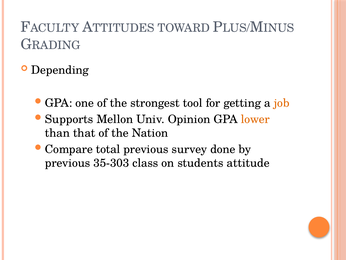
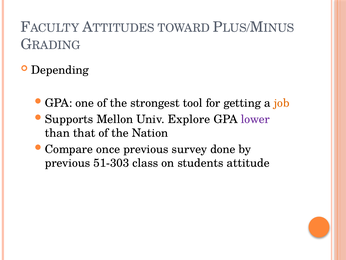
Opinion: Opinion -> Explore (189, 119)
lower colour: orange -> purple (255, 119)
total: total -> once (108, 149)
35-303: 35-303 -> 51-303 (111, 163)
